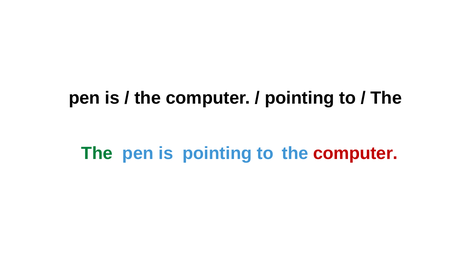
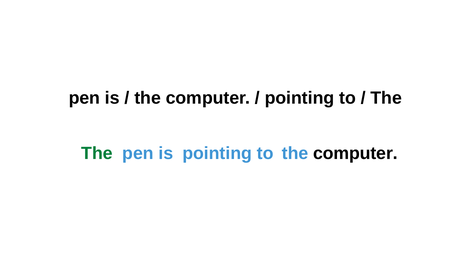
computer colour: red -> black (355, 153)
